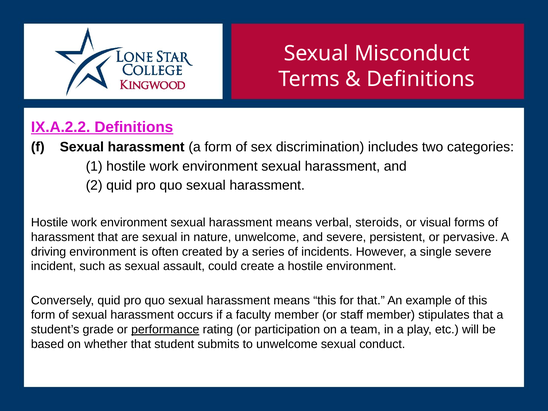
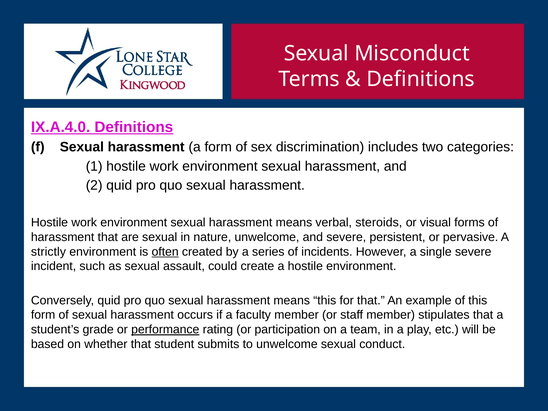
IX.A.2.2: IX.A.2.2 -> IX.A.4.0 (61, 127)
driving: driving -> strictly (48, 252)
often underline: none -> present (165, 252)
